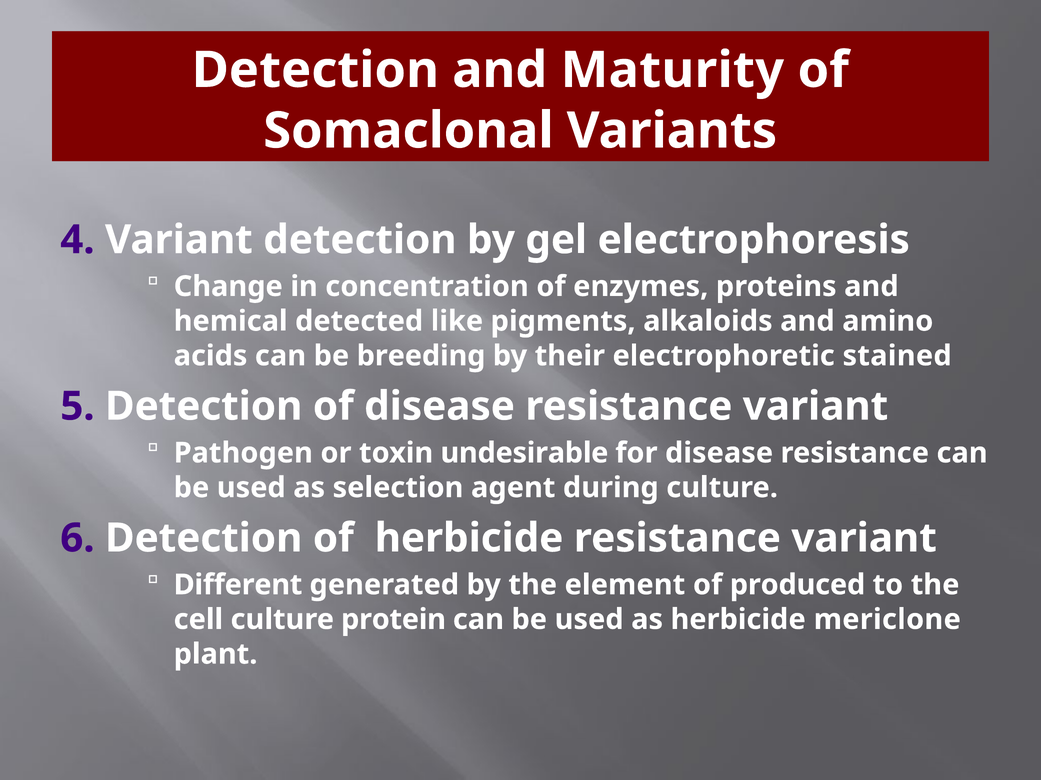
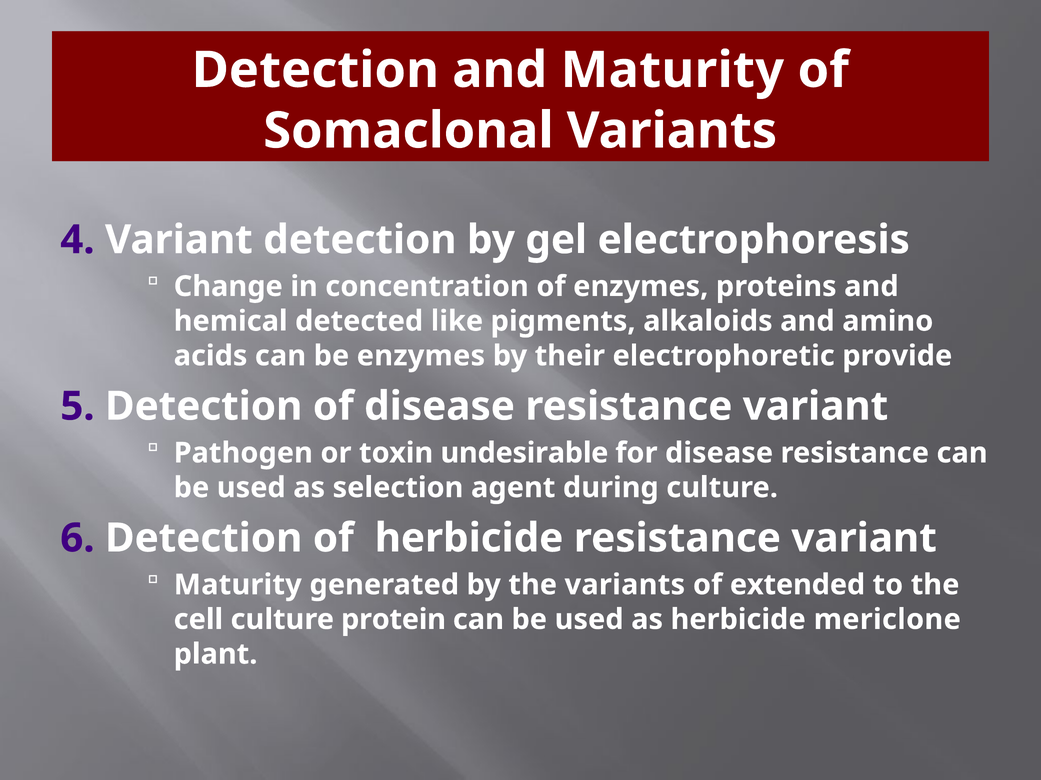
be breeding: breeding -> enzymes (421, 356)
stained: stained -> provide (897, 356)
Different: Different -> Maturity (238, 585)
the element: element -> variants (625, 585)
produced: produced -> extended (798, 585)
